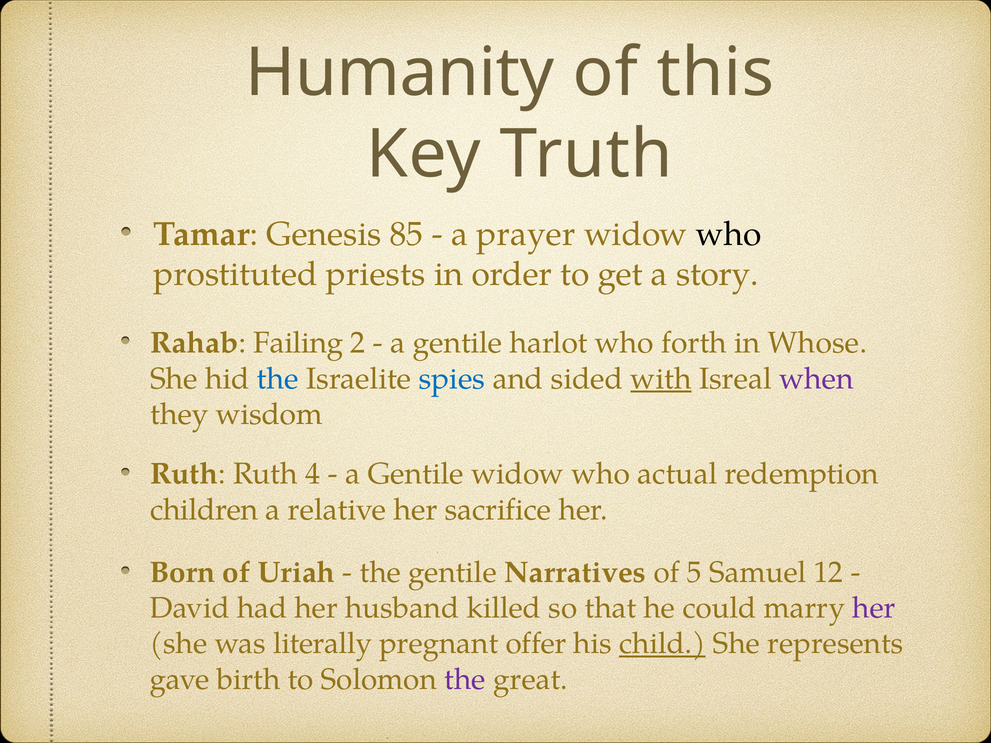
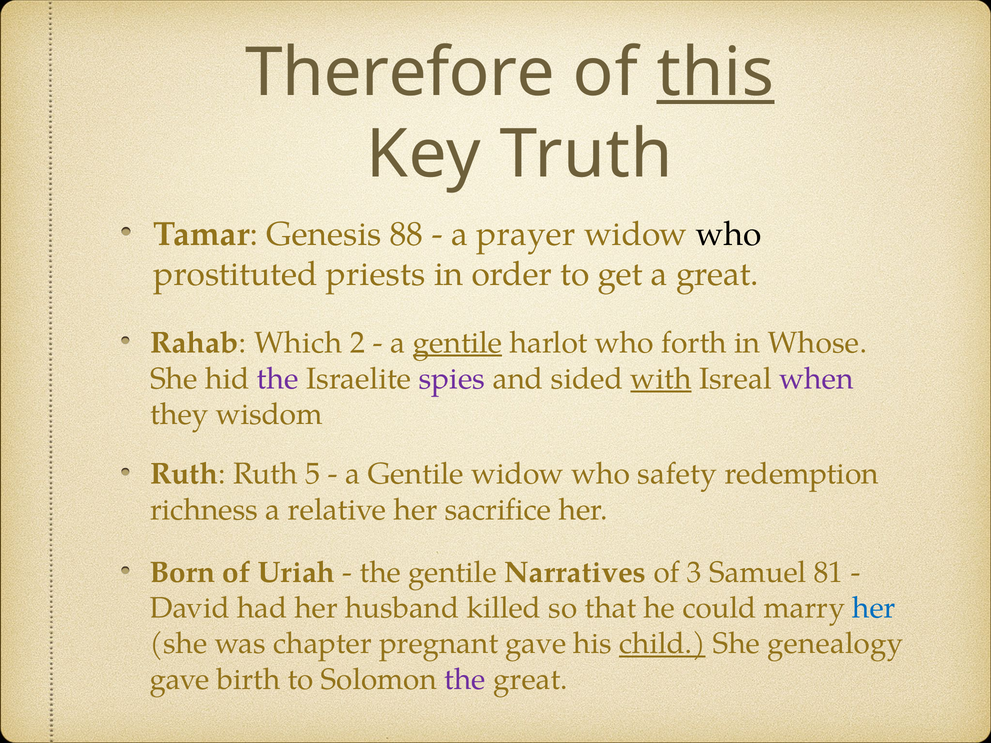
Humanity: Humanity -> Therefore (400, 73)
this underline: none -> present (715, 73)
85: 85 -> 88 (406, 234)
a story: story -> great (717, 274)
Failing: Failing -> Which (298, 343)
gentile underline: none -> present (458, 343)
the colour: blue -> purple (278, 379)
spies colour: blue -> purple (452, 379)
4: 4 -> 5 (313, 474)
actual: actual -> safety (677, 474)
children: children -> richness (204, 510)
5: 5 -> 3 (694, 573)
12: 12 -> 81 (828, 573)
her colour: purple -> blue (874, 608)
literally: literally -> chapter (322, 644)
pregnant offer: offer -> gave (536, 644)
represents: represents -> genealogy (835, 644)
